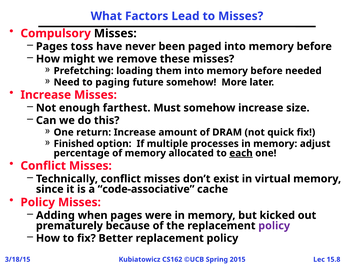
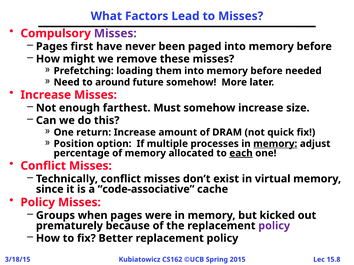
Misses colour: black -> purple (115, 33)
toss: toss -> first (82, 46)
paging: paging -> around (113, 82)
Finished: Finished -> Position (74, 144)
memory underline: none -> present (275, 144)
Adding: Adding -> Groups (55, 216)
